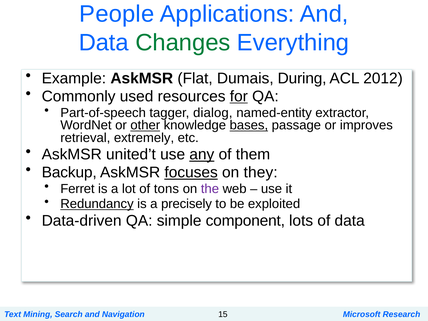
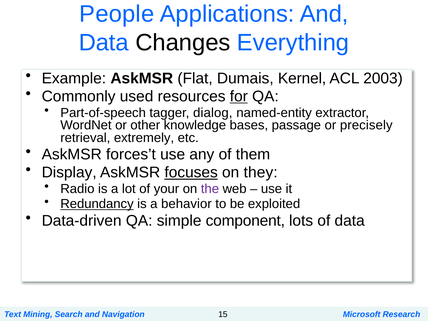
Changes colour: green -> black (183, 43)
During: During -> Kernel (302, 78)
2012: 2012 -> 2003 (383, 78)
other underline: present -> none (145, 125)
bases underline: present -> none (249, 125)
improves: improves -> precisely (366, 125)
united’t: united’t -> forces’t (131, 155)
any underline: present -> none (202, 155)
Backup: Backup -> Display (69, 172)
Ferret: Ferret -> Radio (77, 189)
tons: tons -> your (166, 189)
precisely: precisely -> behavior (186, 204)
